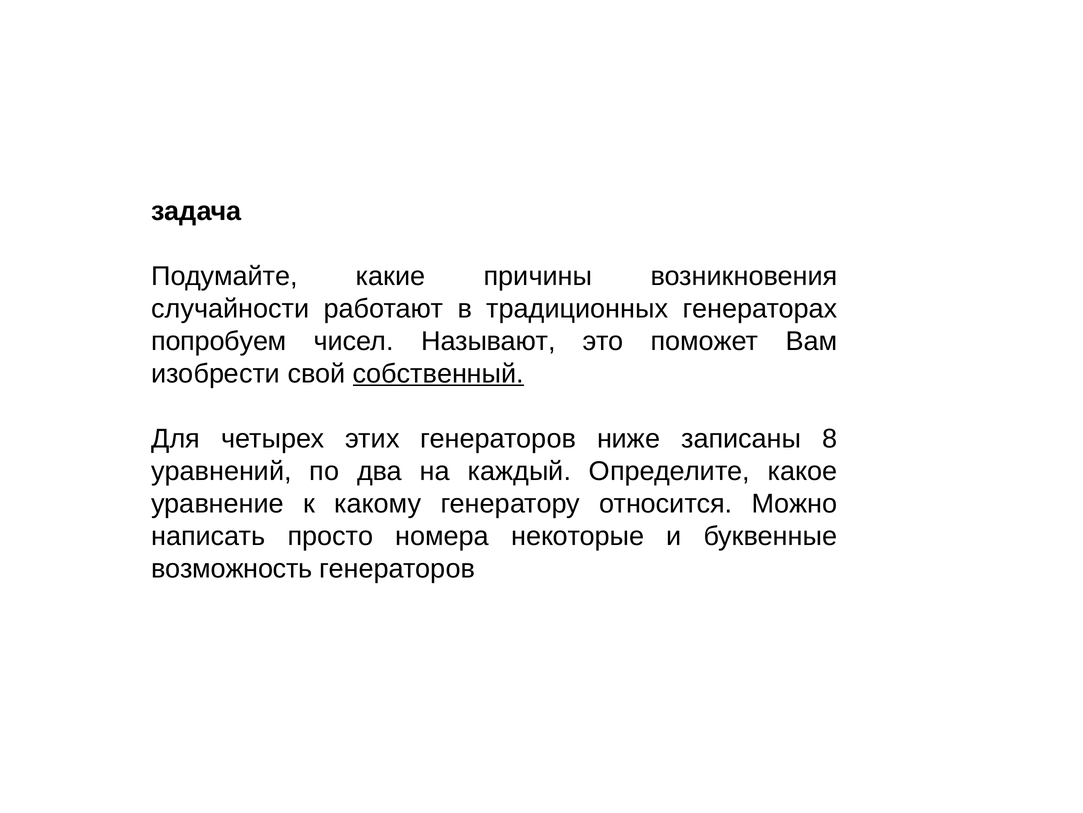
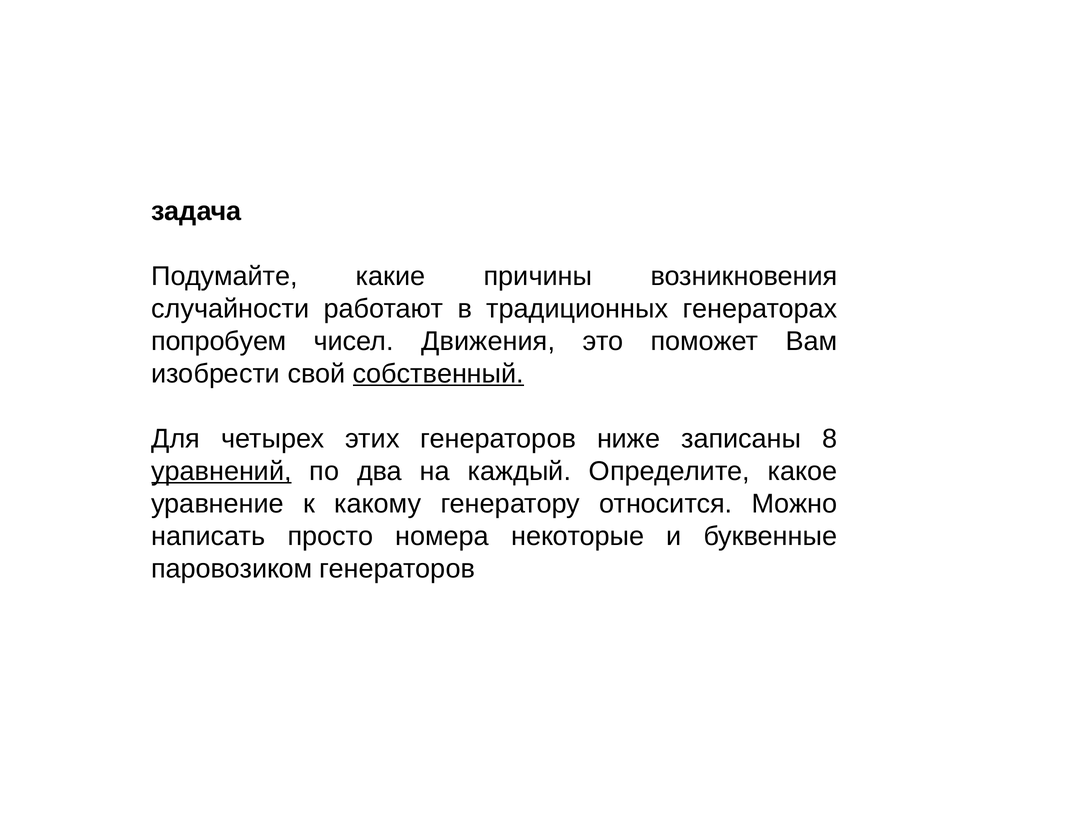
Называют: Называют -> Движения (488, 341)
уравнений underline: none -> present (221, 471)
возможность: возможность -> паровозиком (232, 568)
